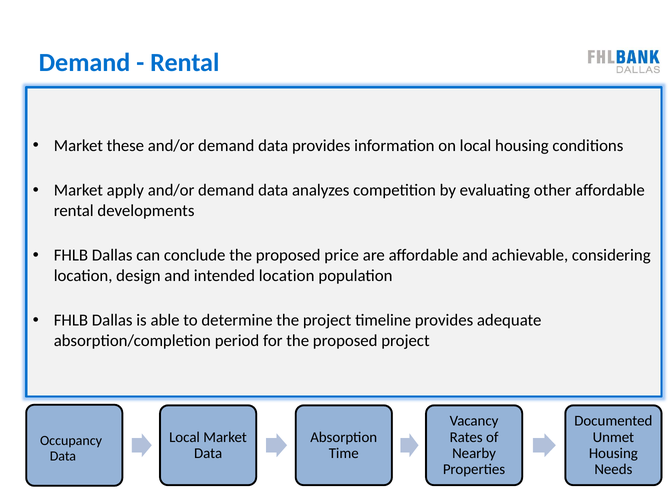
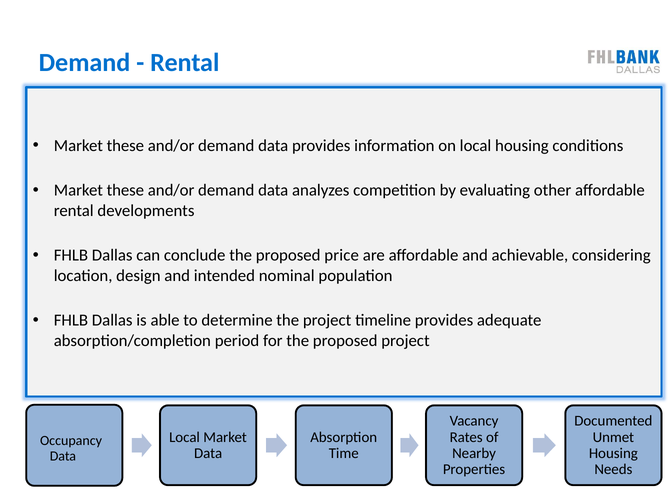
apply: apply -> these (125, 190)
intended location: location -> nominal (287, 276)
